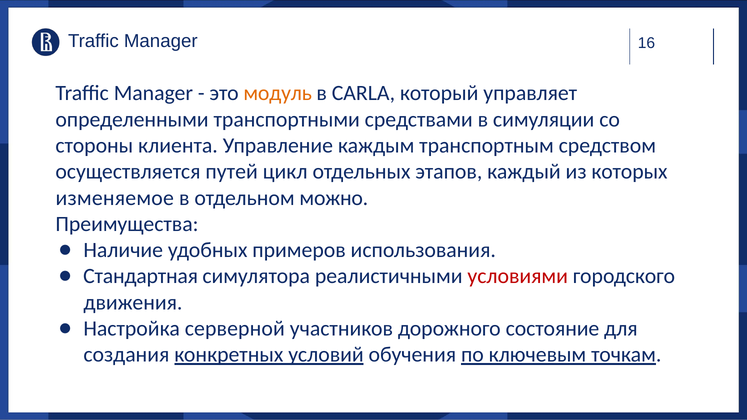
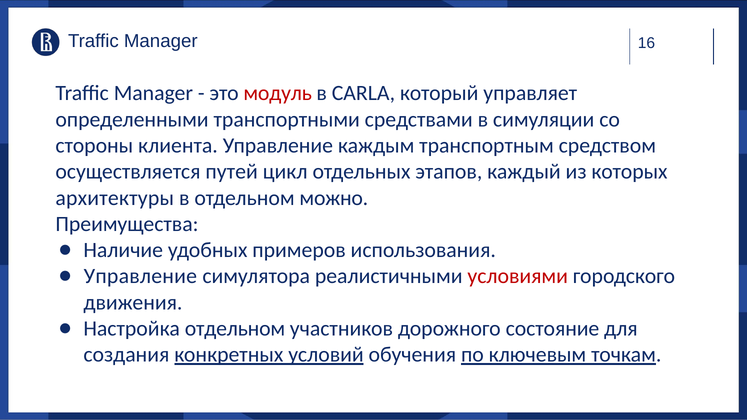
модуль colour: orange -> red (278, 93)
изменяемое: изменяемое -> архитектуры (115, 198)
Стандартная: Стандартная -> Управление (140, 276)
Настройка серверной: серверной -> отдельном (235, 329)
